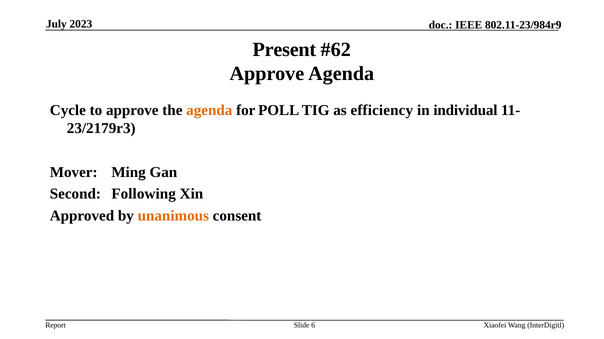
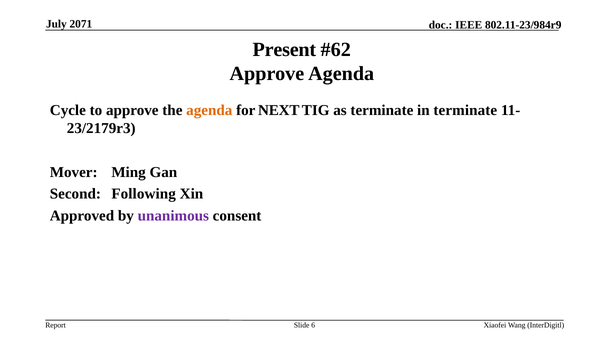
2023: 2023 -> 2071 (81, 24)
POLL: POLL -> NEXT (279, 111)
as efficiency: efficiency -> terminate (382, 111)
in individual: individual -> terminate (465, 111)
unanimous colour: orange -> purple (173, 216)
